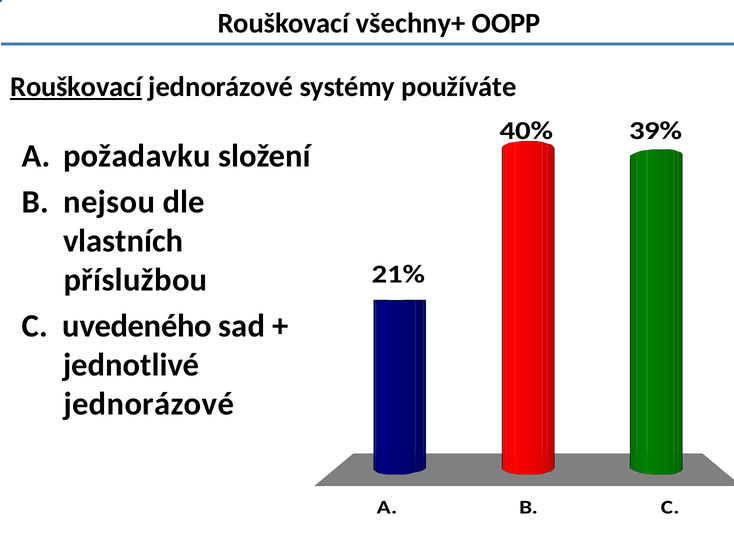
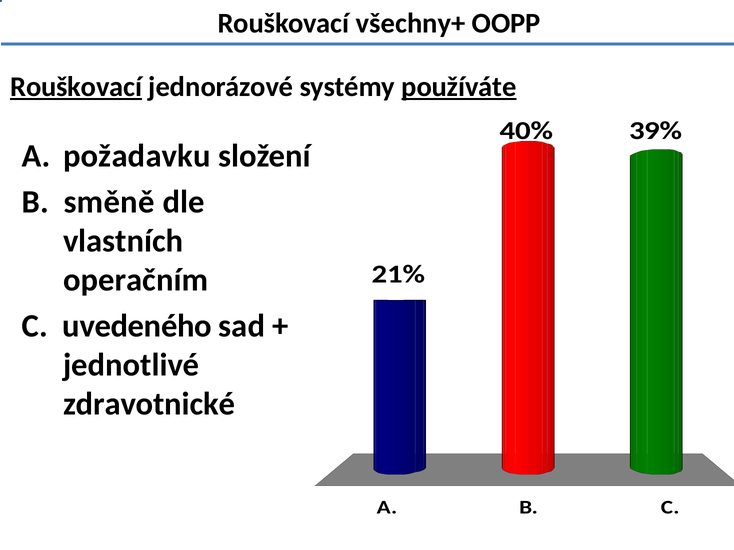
používáte underline: none -> present (459, 87)
nejsou: nejsou -> směně (109, 202)
příslužbou: příslužbou -> operačním (136, 280)
jednorázové: jednorázové -> zdravotnické (149, 404)
